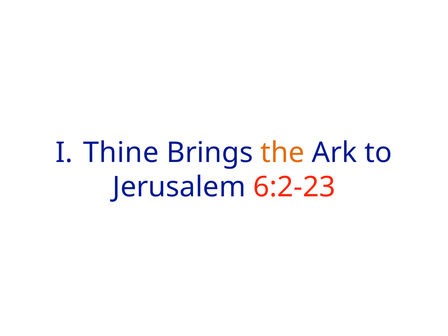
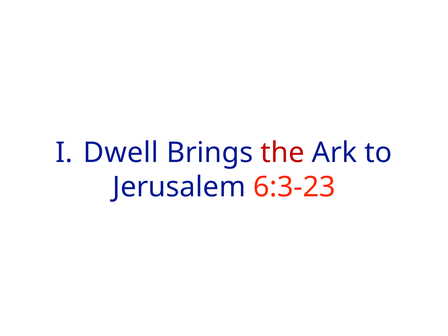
Thine: Thine -> Dwell (121, 153)
the colour: orange -> red (283, 153)
6:2-23: 6:2-23 -> 6:3-23 (294, 187)
